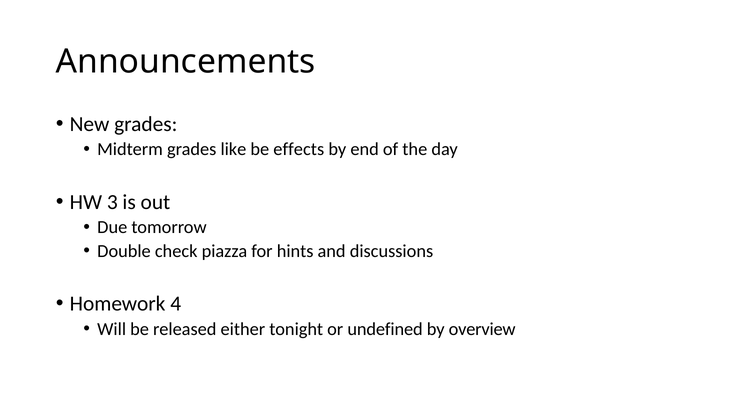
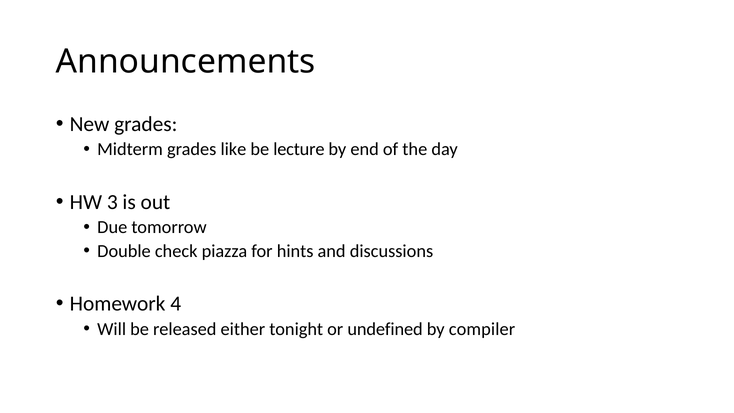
effects: effects -> lecture (299, 149)
overview: overview -> compiler (482, 329)
